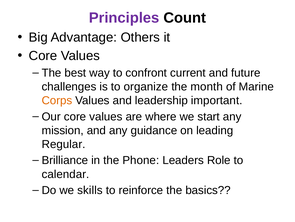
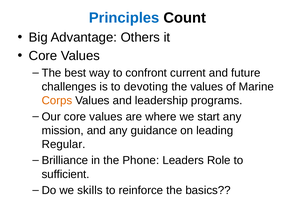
Principles colour: purple -> blue (124, 18)
organize: organize -> devoting (146, 86)
the month: month -> values (207, 86)
important: important -> programs (217, 100)
calendar: calendar -> sufficient (66, 174)
